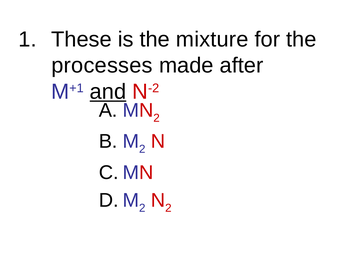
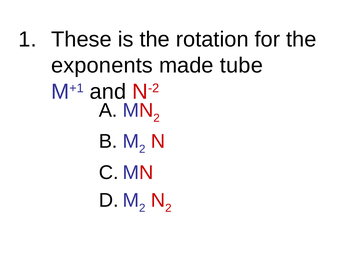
mixture: mixture -> rotation (212, 39)
processes: processes -> exponents (102, 65)
after: after -> tube (241, 65)
and underline: present -> none (108, 92)
